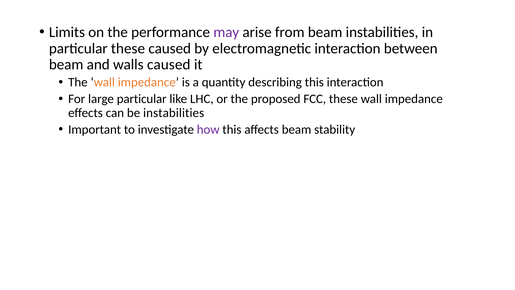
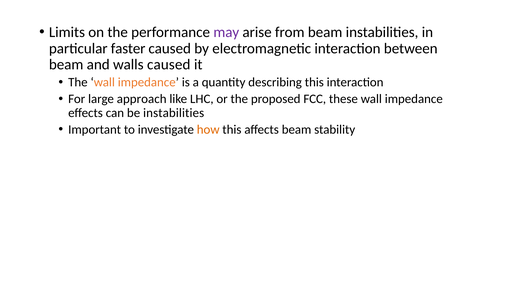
particular these: these -> faster (128, 48)
large particular: particular -> approach (142, 99)
how colour: purple -> orange (208, 129)
